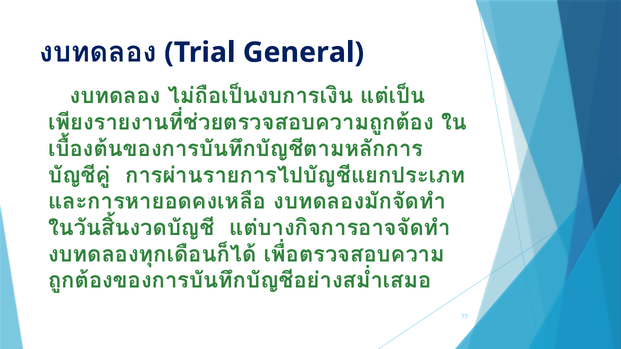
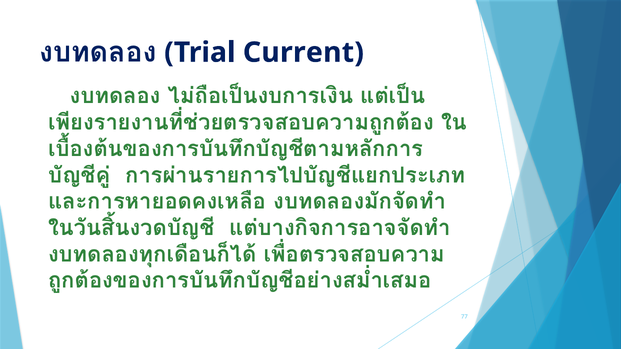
General: General -> Current (303, 52)
